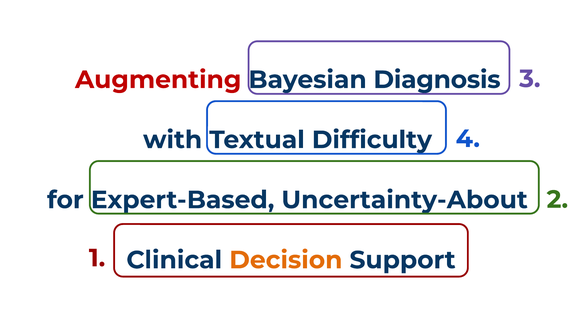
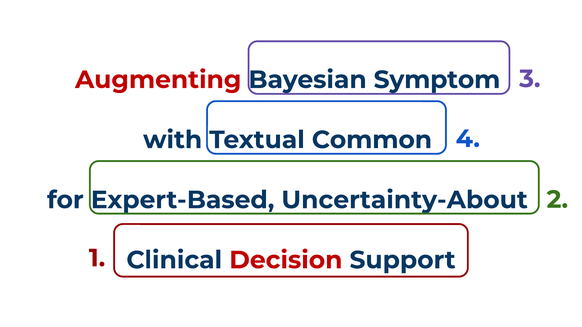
Diagnosis: Diagnosis -> Symptom (437, 80)
Difficulty: Difficulty -> Common (372, 140)
Decision colour: orange -> red (286, 260)
